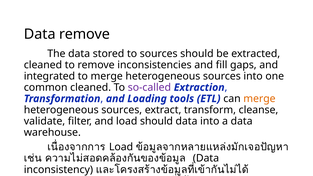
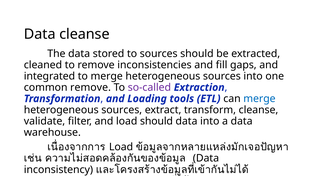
Data remove: remove -> cleanse (84, 34)
common cleaned: cleaned -> remove (91, 87)
merge colour: orange -> blue (259, 99)
